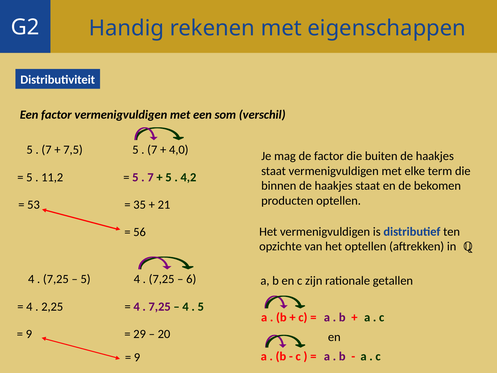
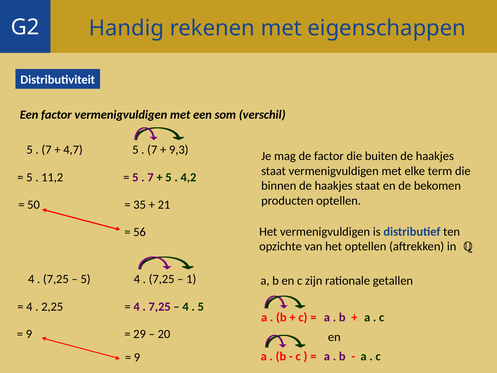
7,5: 7,5 -> 4,7 (73, 150)
4,0: 4,0 -> 9,3 (179, 150)
53: 53 -> 50 (34, 205)
6: 6 -> 1 (191, 279)
